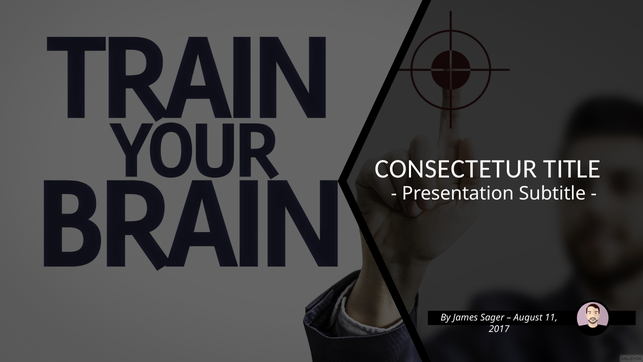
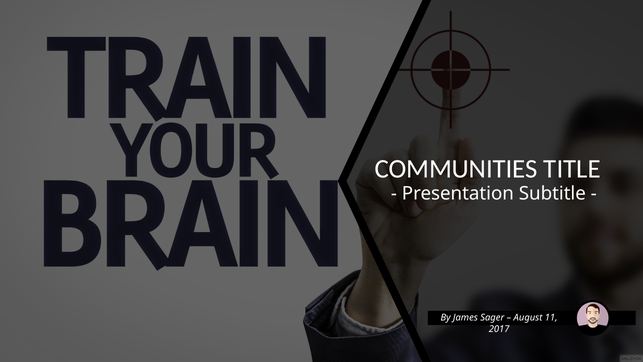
CONSECTETUR: CONSECTETUR -> COMMUNITIES (456, 169)
